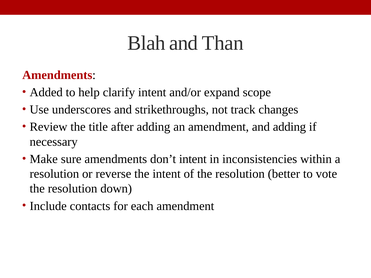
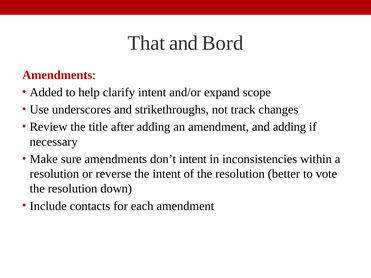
Blah: Blah -> That (146, 43)
Than: Than -> Bord (223, 43)
